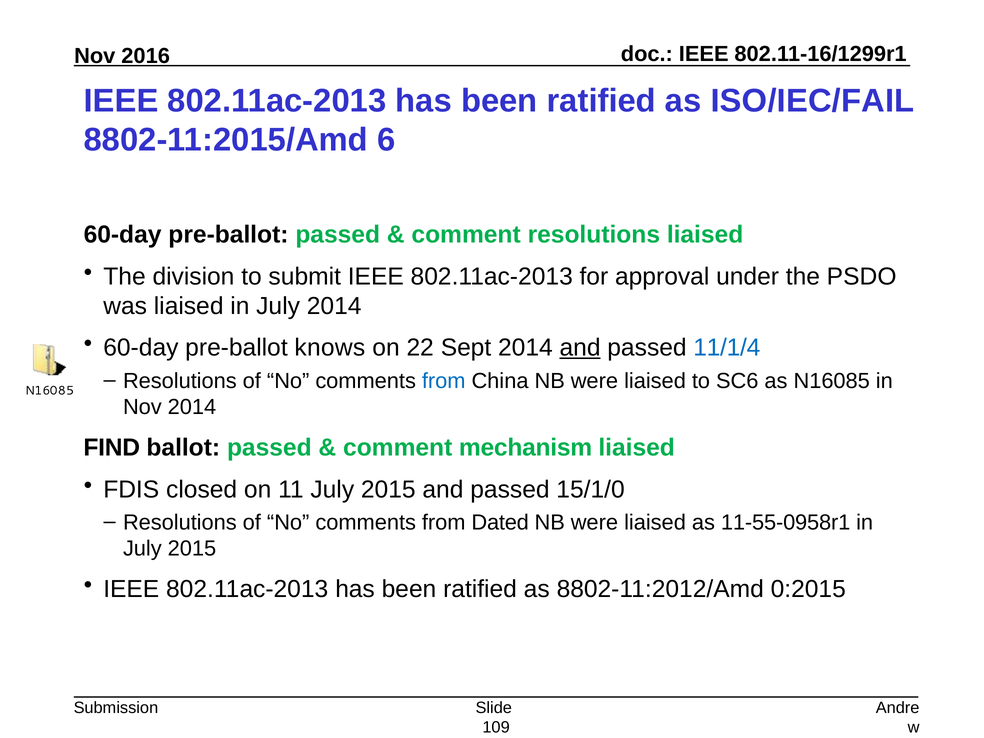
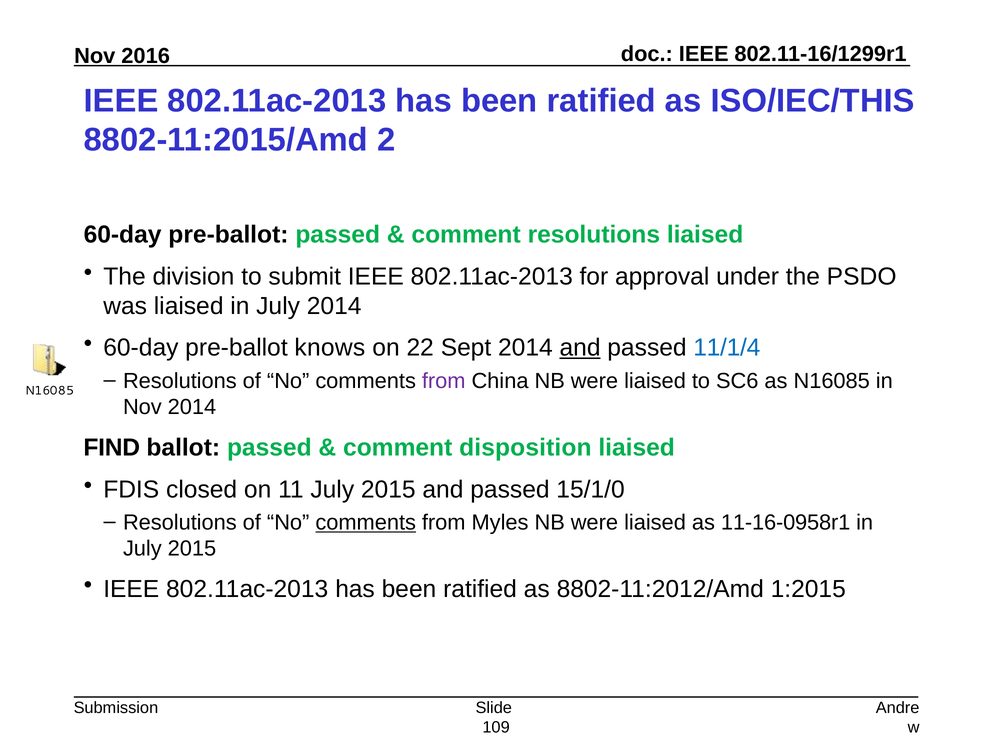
ISO/IEC/FAIL: ISO/IEC/FAIL -> ISO/IEC/THIS (813, 101)
6: 6 -> 2 (386, 140)
from colour: blue -> purple (444, 381)
mechanism: mechanism -> disposition (525, 448)
comments underline: none -> present (366, 523)
from Dated: Dated -> Myles (500, 523)
11-55-0958r1: 11-55-0958r1 -> 11-16-0958r1 (786, 523)
0:2015: 0:2015 -> 1:2015 (808, 589)
